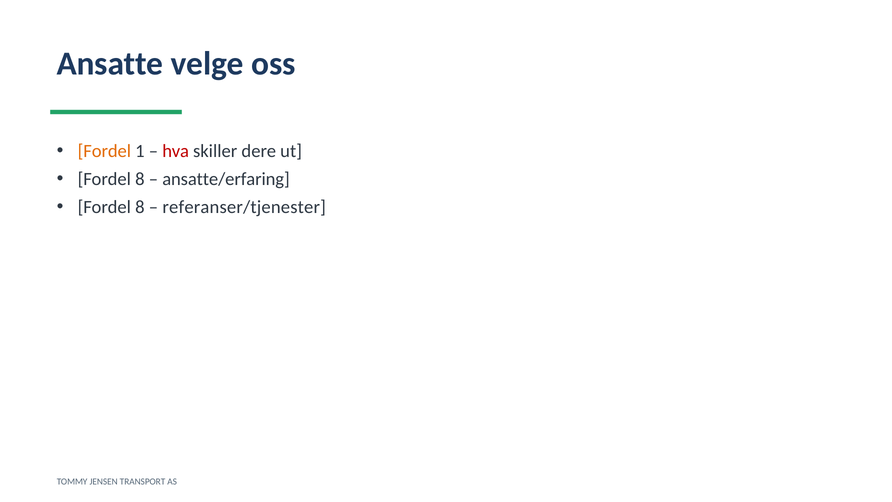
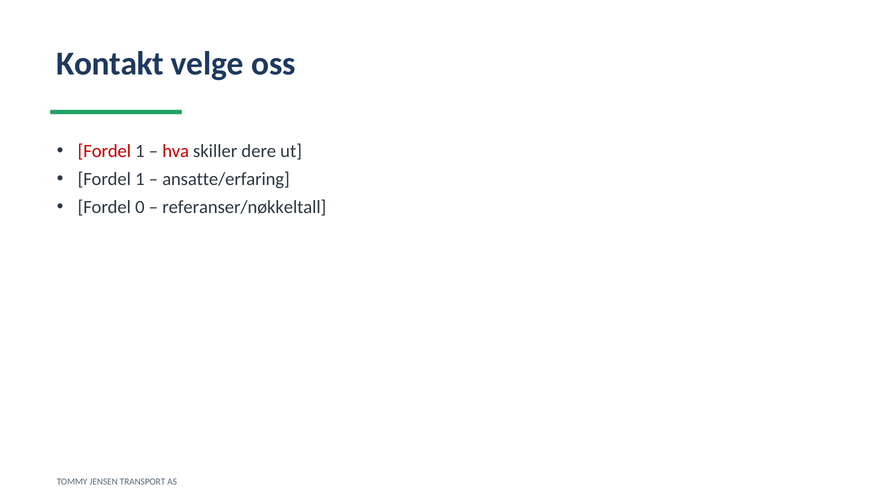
Ansatte: Ansatte -> Kontakt (110, 64)
Fordel colour: orange -> red (104, 151)
8: 8 -> 1 (140, 179)
8: 8 -> 0 (140, 207)
referanser/tjenester: referanser/tjenester -> referanser/nøkkeltall (244, 207)
